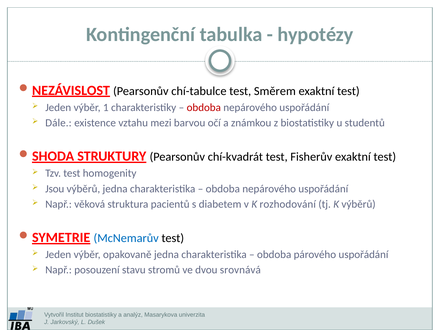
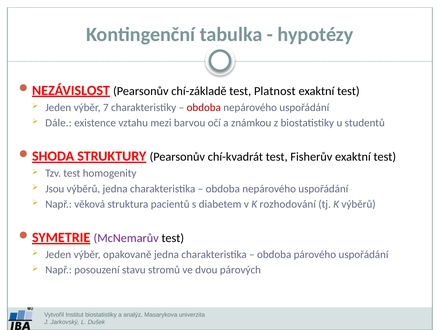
chí-tabulce: chí-tabulce -> chí-základě (199, 91)
Směrem: Směrem -> Platnost (275, 91)
1: 1 -> 7 (106, 107)
McNemarův colour: blue -> purple (126, 238)
srovnává: srovnává -> párových (240, 270)
